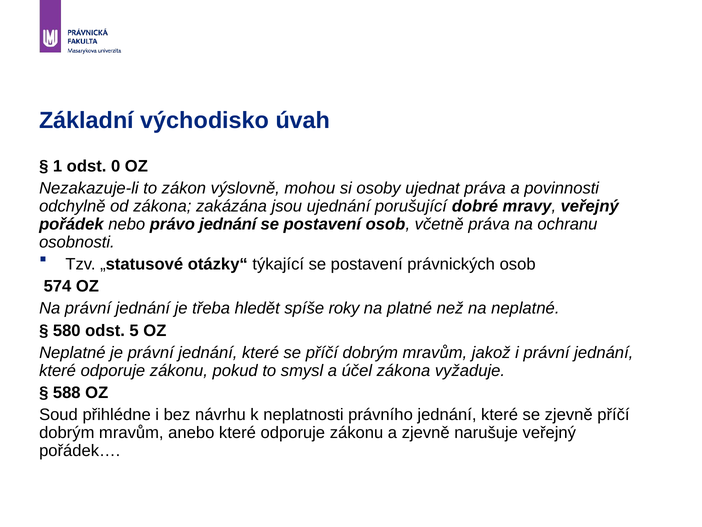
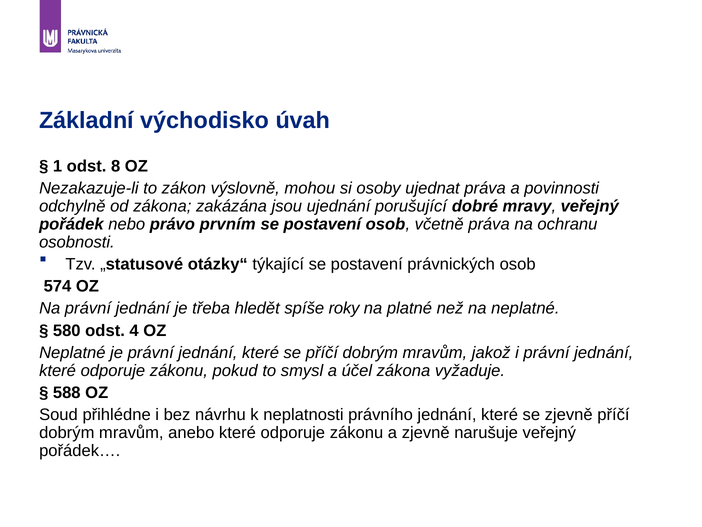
0: 0 -> 8 (116, 166)
právo jednání: jednání -> prvním (228, 224)
5: 5 -> 4 (134, 330)
